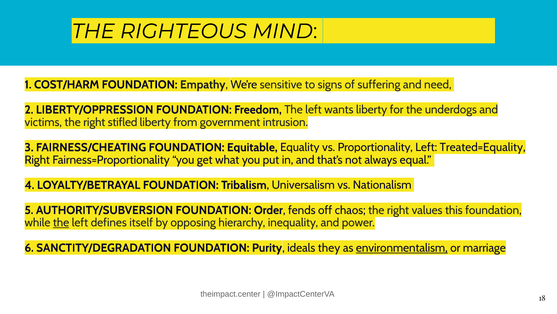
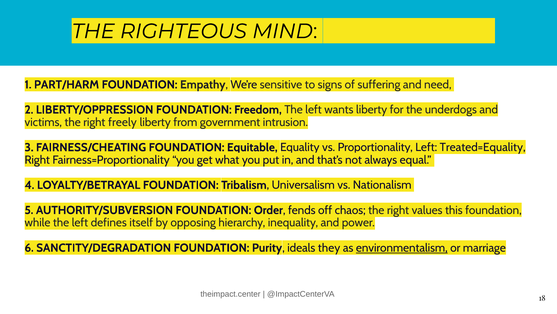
COST/HARM: COST/HARM -> PART/HARM (67, 84)
stifled: stifled -> freely (122, 122)
the underline: present -> none (61, 222)
